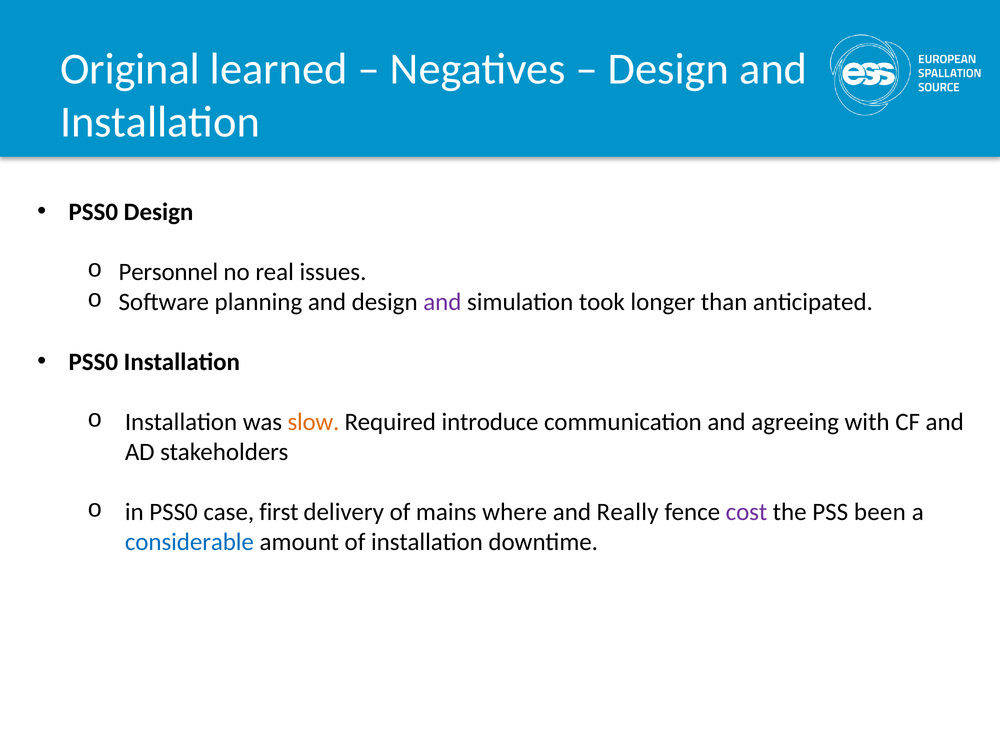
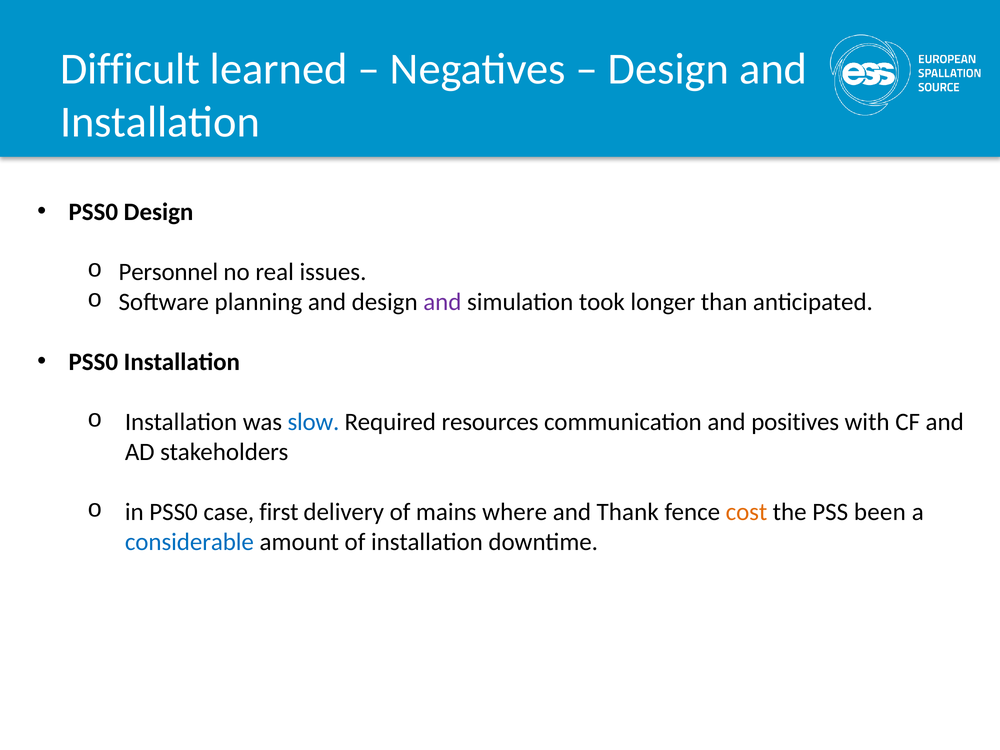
Original: Original -> Difficult (130, 69)
slow colour: orange -> blue (313, 422)
introduce: introduce -> resources (490, 422)
agreeing: agreeing -> positives (795, 422)
Really: Really -> Thank (628, 512)
cost colour: purple -> orange (746, 512)
